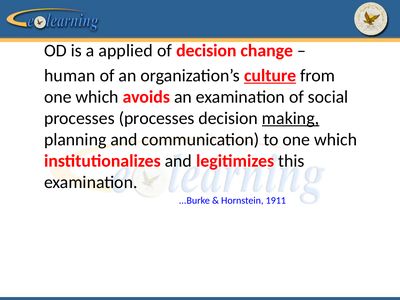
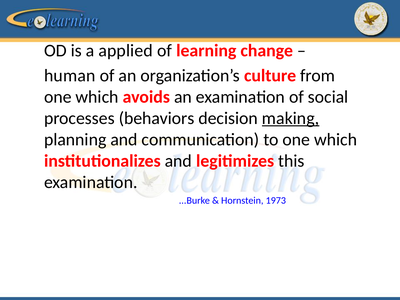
of decision: decision -> learning (206, 51)
culture underline: present -> none (270, 76)
processes processes: processes -> behaviors (157, 118)
1911: 1911 -> 1973 (276, 200)
